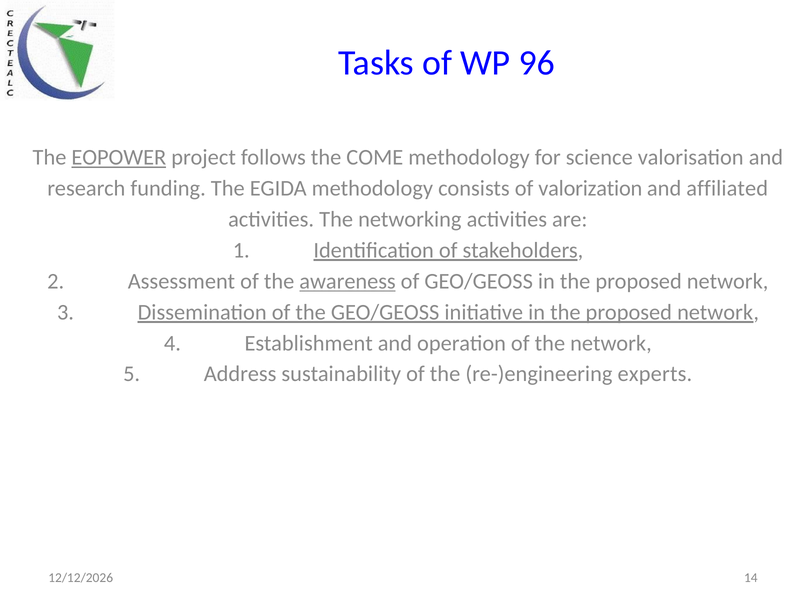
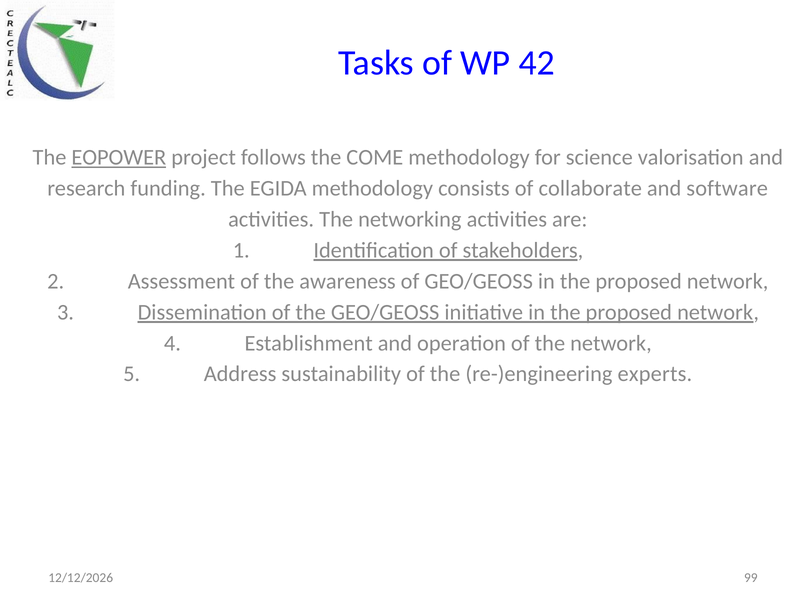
96: 96 -> 42 (537, 63)
valorization: valorization -> collaborate (590, 188)
affiliated: affiliated -> software (727, 188)
awareness underline: present -> none (348, 281)
14: 14 -> 99 (751, 577)
